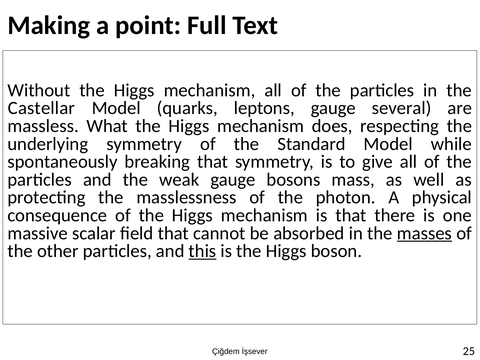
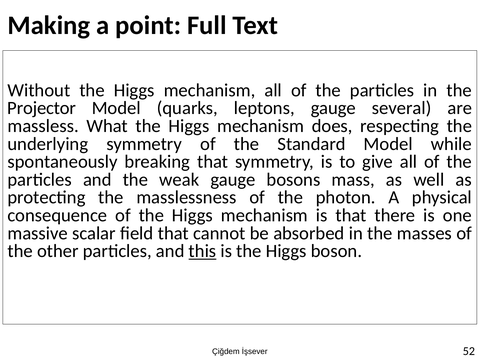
Castellar: Castellar -> Projector (42, 108)
masses underline: present -> none (424, 233)
25: 25 -> 52 (469, 351)
